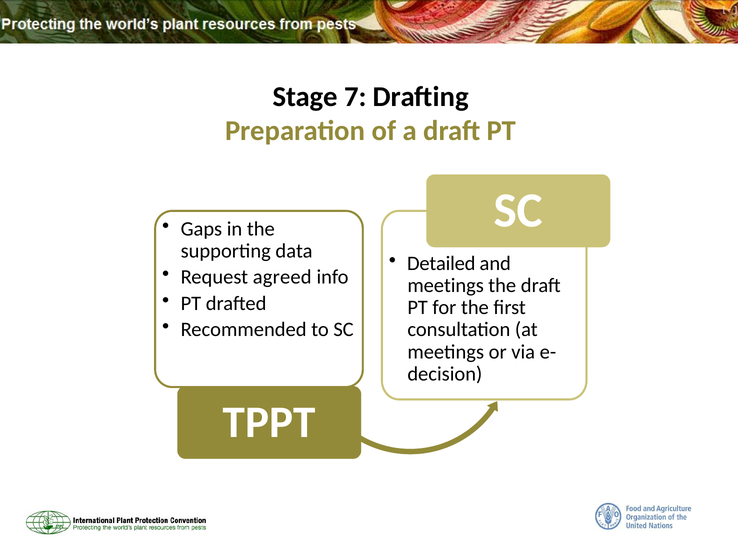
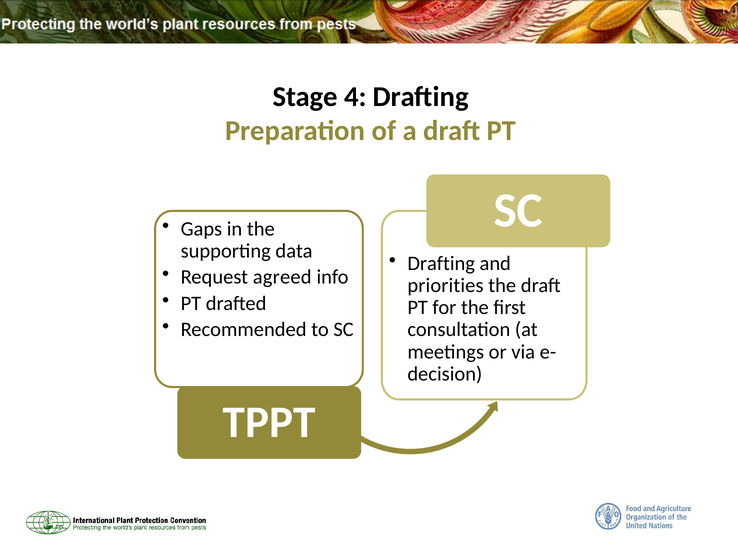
7: 7 -> 4 (355, 97)
Detailed: Detailed -> Drafting (441, 264)
meetings: meetings -> priorities (446, 286)
